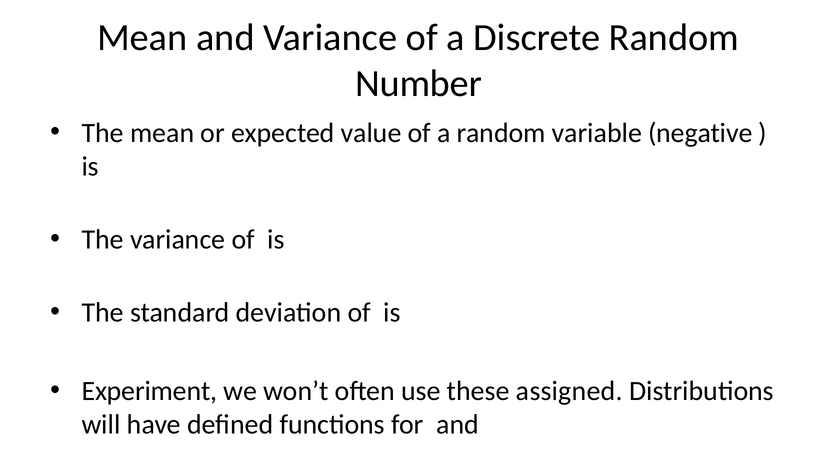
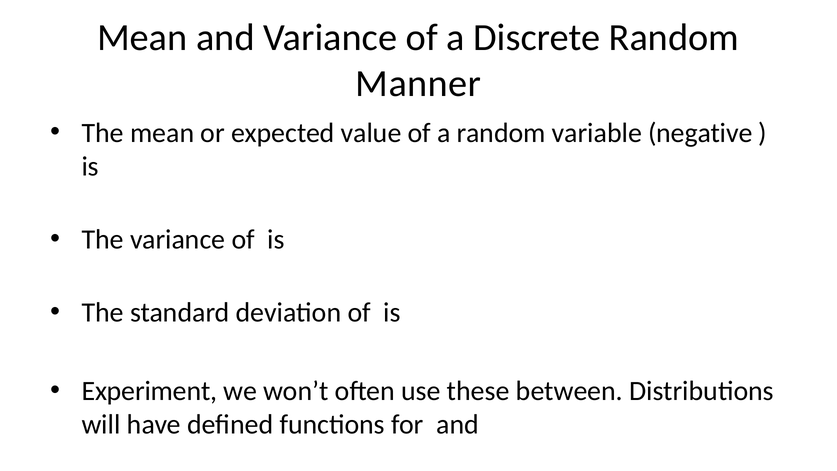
Number: Number -> Manner (418, 84)
assigned: assigned -> between (569, 391)
